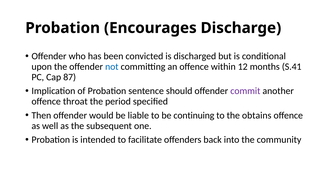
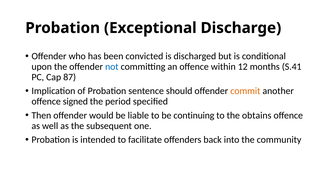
Encourages: Encourages -> Exceptional (150, 28)
commit colour: purple -> orange (245, 91)
throat: throat -> signed (75, 101)
